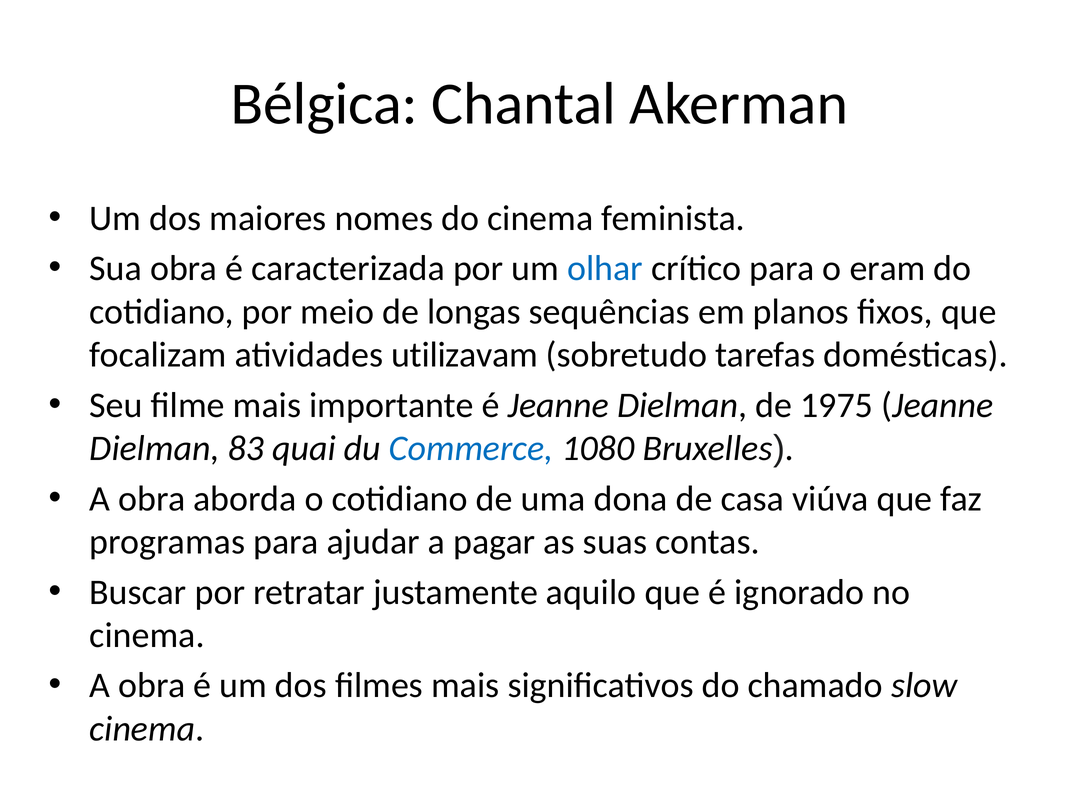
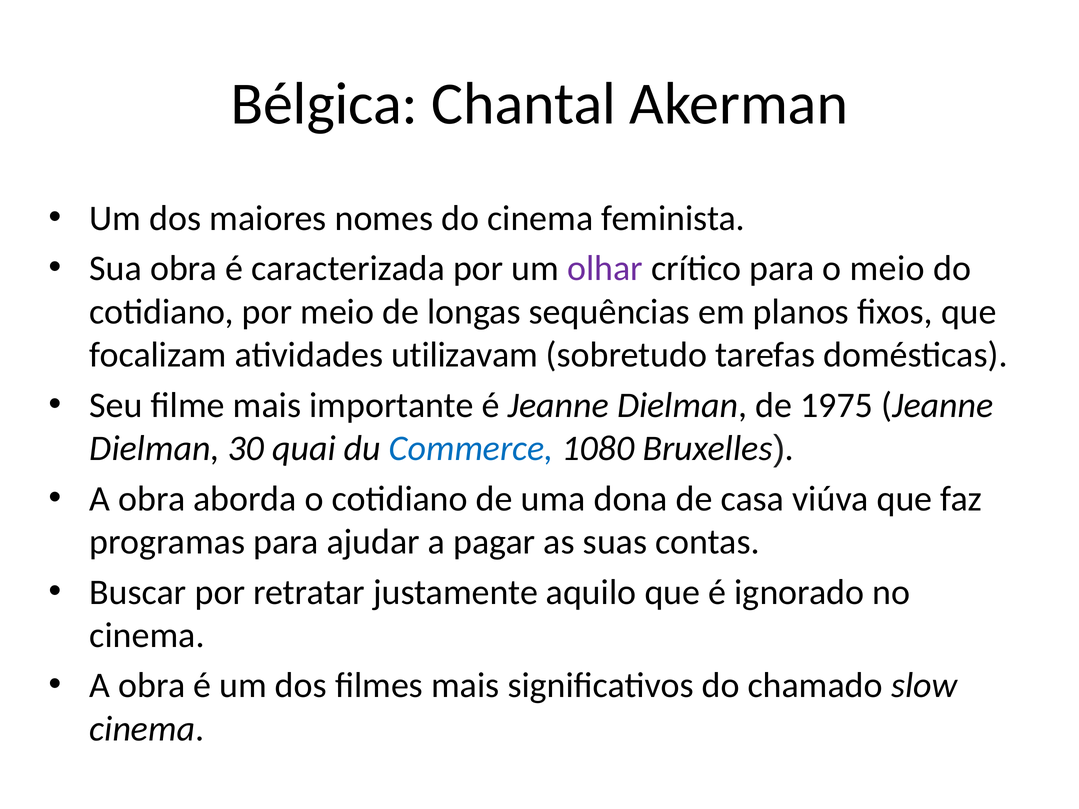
olhar colour: blue -> purple (605, 269)
o eram: eram -> meio (887, 269)
83: 83 -> 30 (246, 448)
